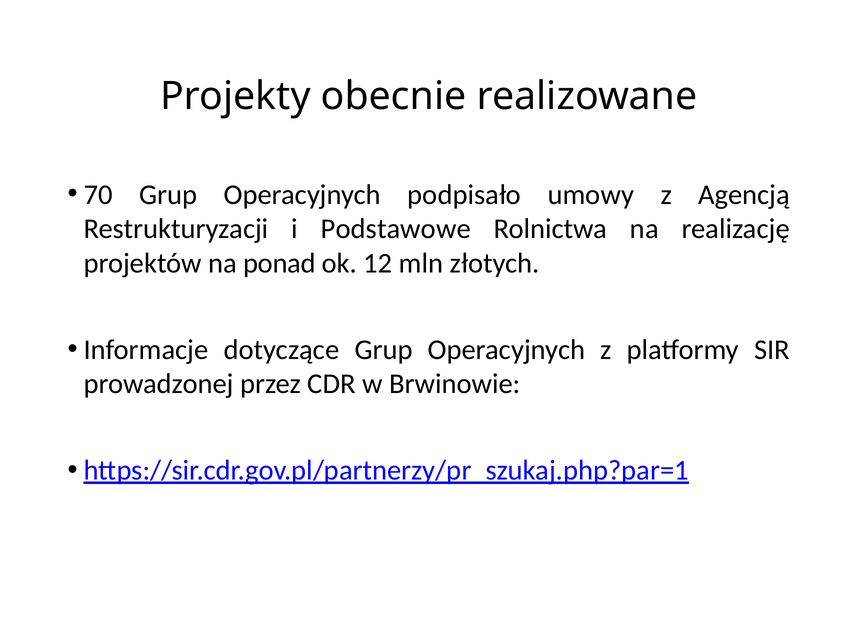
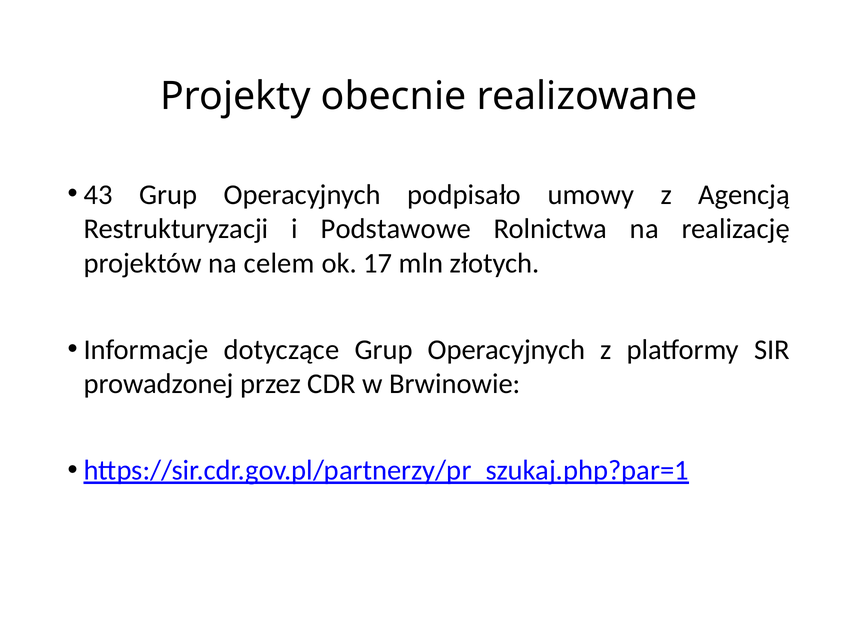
70: 70 -> 43 (98, 195)
ponad: ponad -> celem (279, 263)
12: 12 -> 17 (378, 263)
